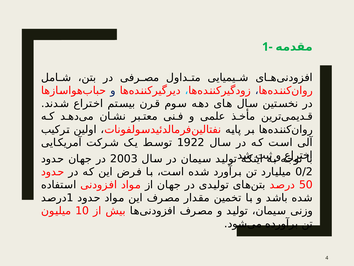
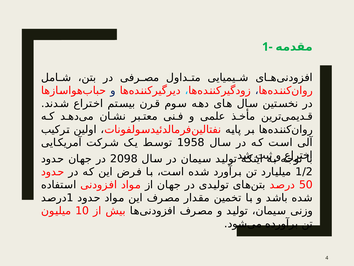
1922: 1922 -> 1958 (191, 142)
2003: 2003 -> 2098 (124, 158)
0/2: 0/2 -> 1/2 (304, 171)
